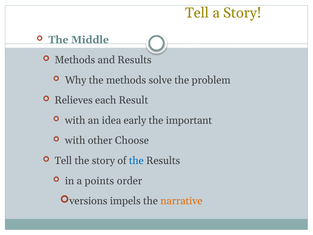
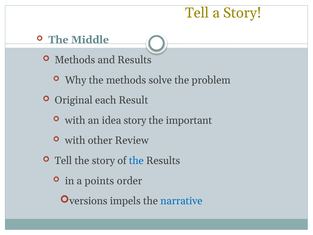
Relieves: Relieves -> Original (74, 100)
idea early: early -> story (135, 120)
Choose: Choose -> Review (132, 140)
narrative colour: orange -> blue (181, 201)
